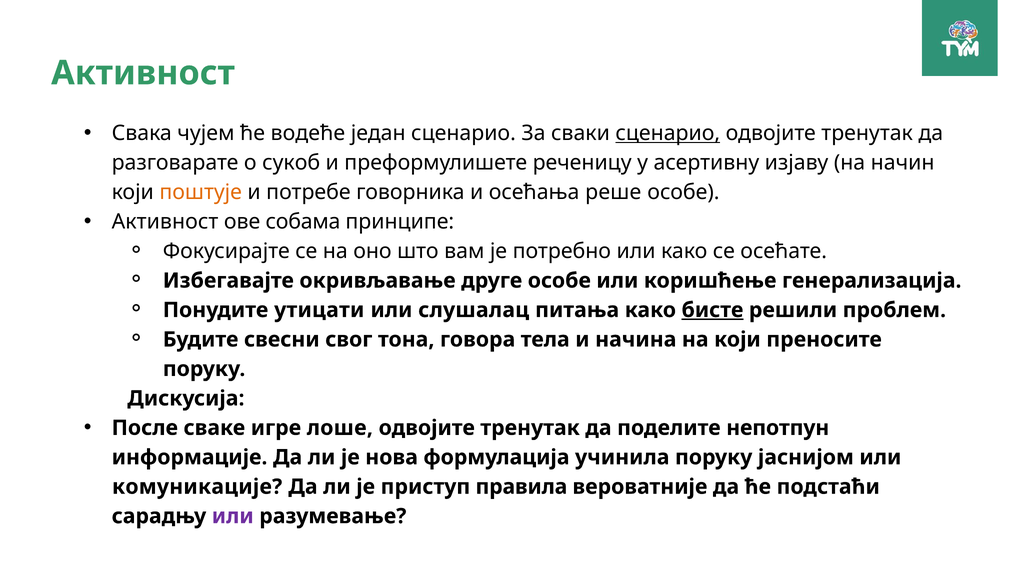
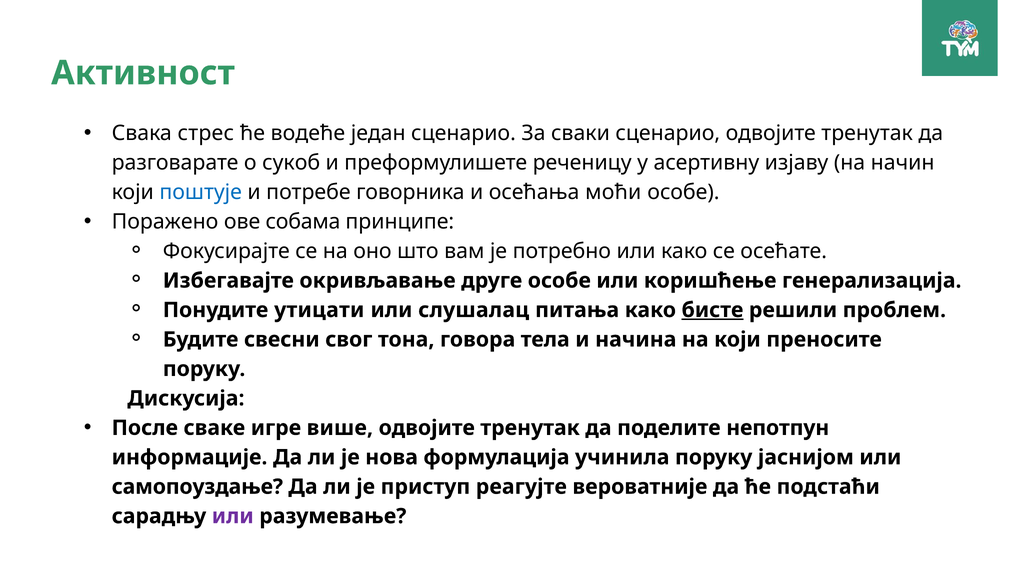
чујем: чујем -> стрес (206, 133)
сценарио underline: present -> none (668, 133)
поштује colour: orange -> blue (201, 192)
реше: реше -> моћи (613, 192)
Активност: Активност -> Поражено (165, 221)
лоше: лоше -> више (340, 427)
комуникације: комуникације -> самопоуздање (197, 486)
правила: правила -> реагујте (521, 486)
